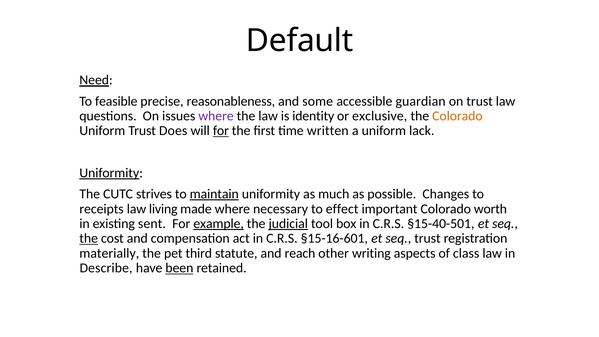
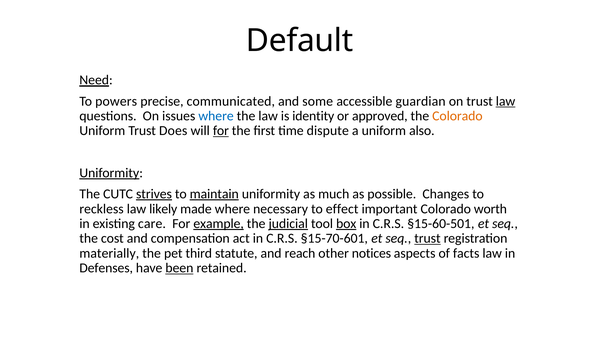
feasible: feasible -> powers (116, 101)
reasonableness: reasonableness -> communicated (231, 101)
law underline: none -> present (506, 101)
where colour: purple -> blue (216, 116)
exclusive: exclusive -> approved (380, 116)
written: written -> dispute (328, 131)
lack: lack -> also (422, 131)
strives underline: none -> present (154, 194)
receipts: receipts -> reckless (102, 209)
living: living -> likely (163, 209)
sent: sent -> care (152, 224)
box underline: none -> present (346, 224)
§15-40-501: §15-40-501 -> §15-60-501 (441, 224)
the underline: present -> none (89, 238)
§15-16-601: §15-16-601 -> §15-70-601 (334, 238)
trust underline: none -> present (427, 238)
writing: writing -> notices (371, 253)
class: class -> facts (466, 253)
Describe: Describe -> Defenses (106, 268)
